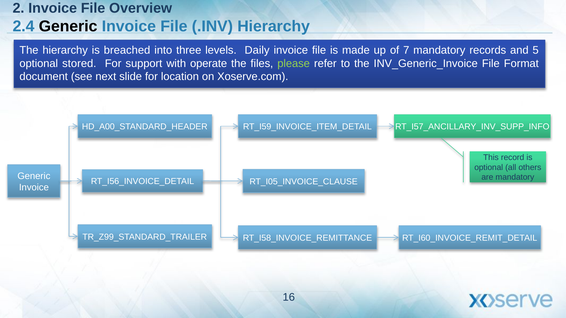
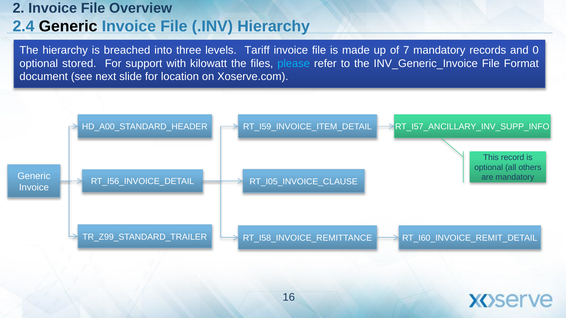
Daily: Daily -> Tariff (257, 50)
5: 5 -> 0 (536, 50)
operate: operate -> kilowatt (209, 64)
please colour: light green -> light blue (294, 64)
